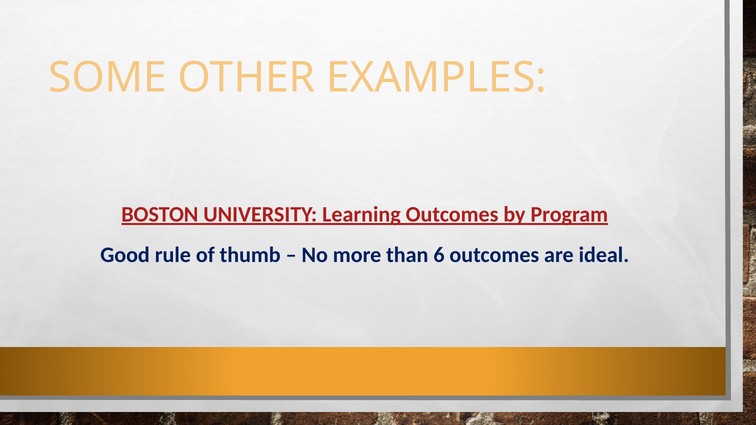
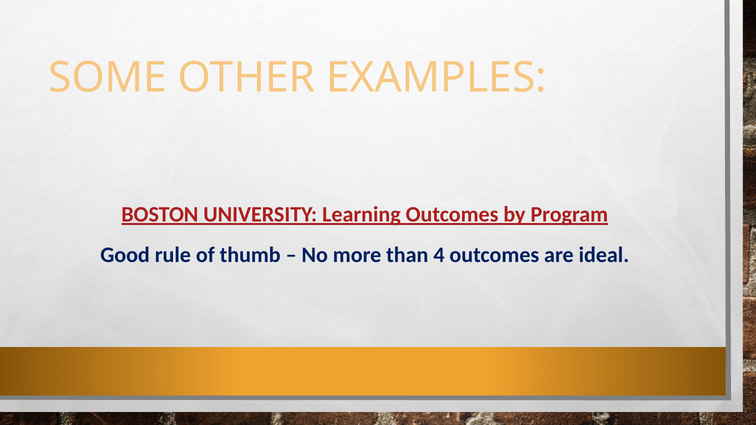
6: 6 -> 4 (439, 255)
